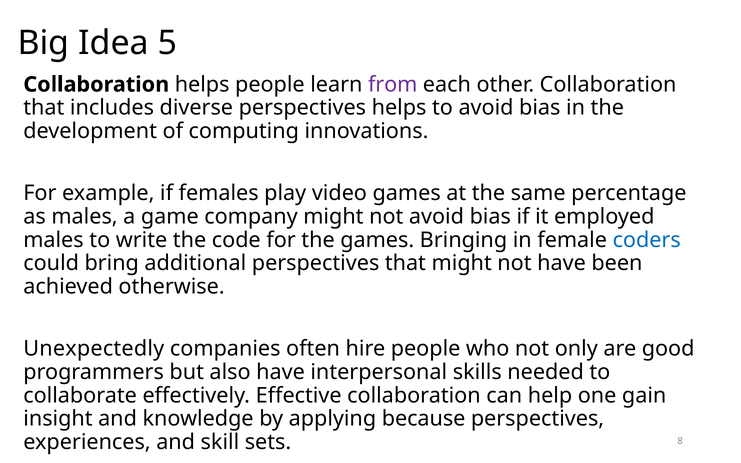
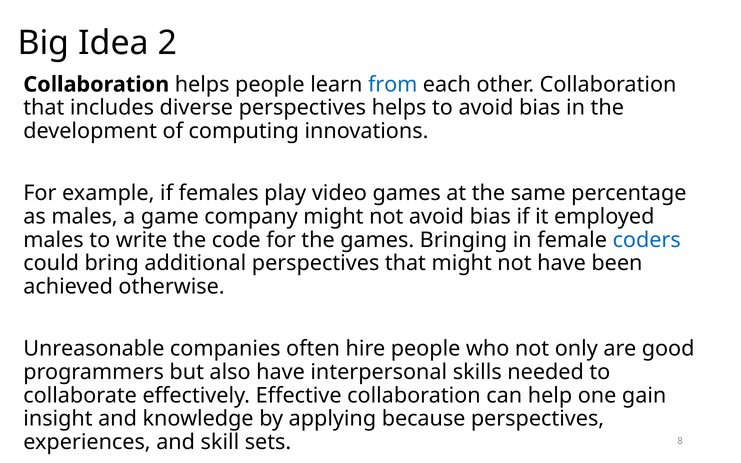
5: 5 -> 2 (167, 43)
from colour: purple -> blue (393, 85)
Unexpectedly: Unexpectedly -> Unreasonable (94, 349)
